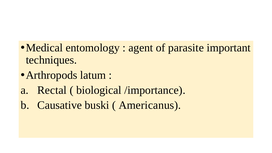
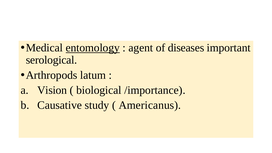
entomology underline: none -> present (93, 48)
parasite: parasite -> diseases (186, 48)
techniques: techniques -> serological (51, 60)
Rectal: Rectal -> Vision (52, 90)
buski: buski -> study (97, 105)
